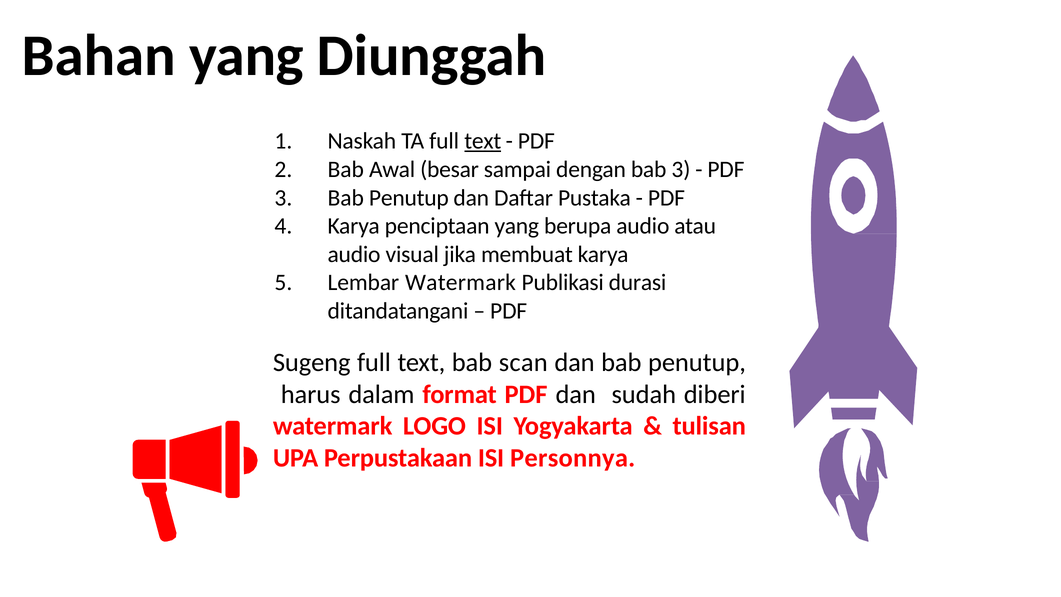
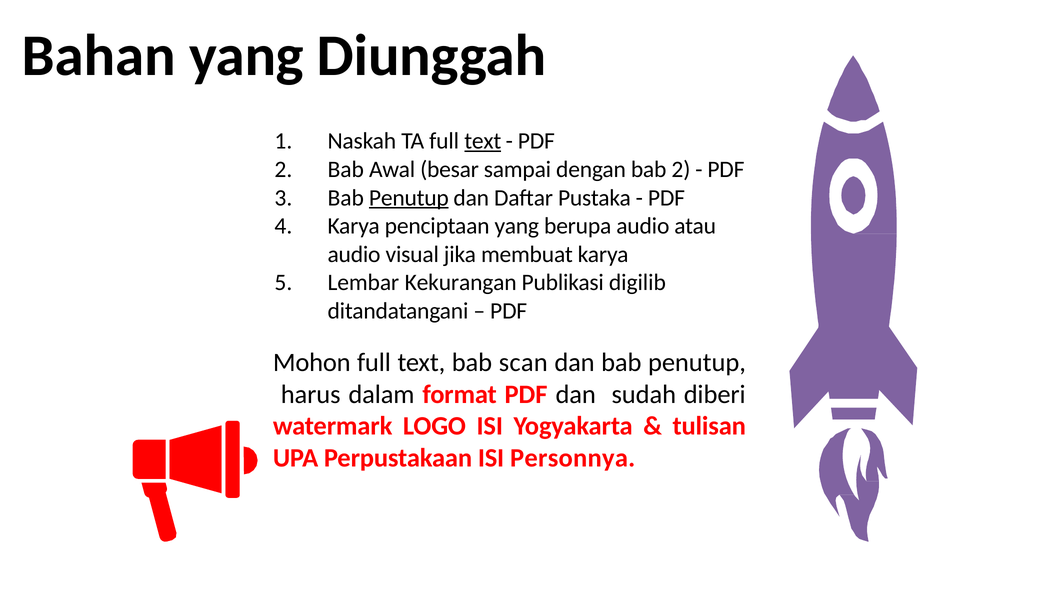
bab 3: 3 -> 2 (681, 169)
Penutup underline: none -> present (409, 198)
Lembar Watermark: Watermark -> Kekurangan (461, 283)
durasi: durasi -> digilib (637, 283)
Sugeng: Sugeng -> Mohon (312, 362)
